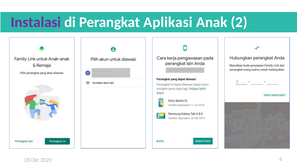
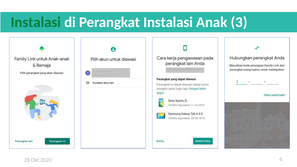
Instalasi colour: purple -> green (36, 22)
Perangkat Aplikasi: Aplikasi -> Instalasi (168, 22)
2: 2 -> 3 (239, 22)
